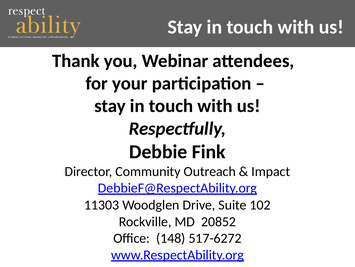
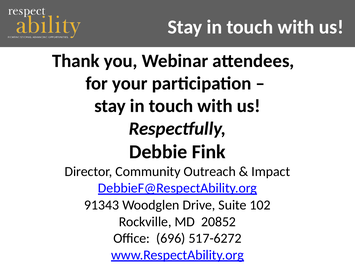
11303: 11303 -> 91343 (102, 204)
148: 148 -> 696 (171, 238)
